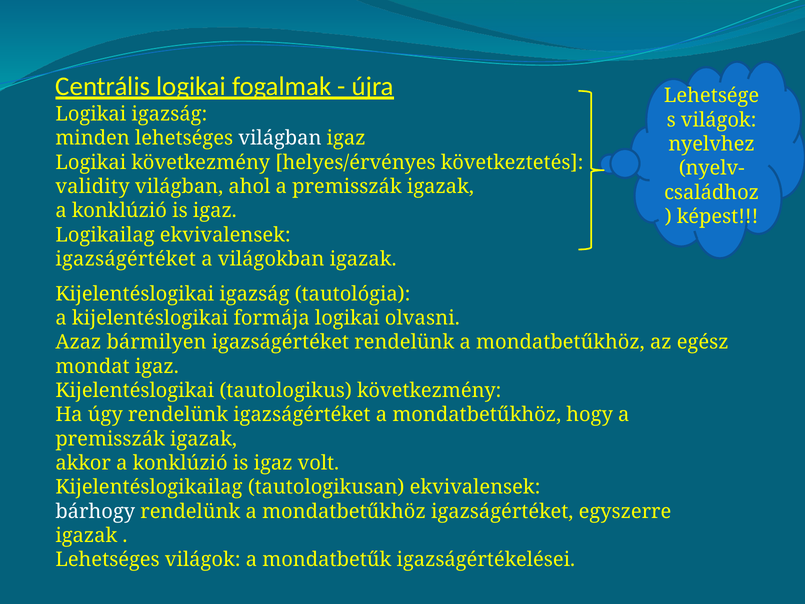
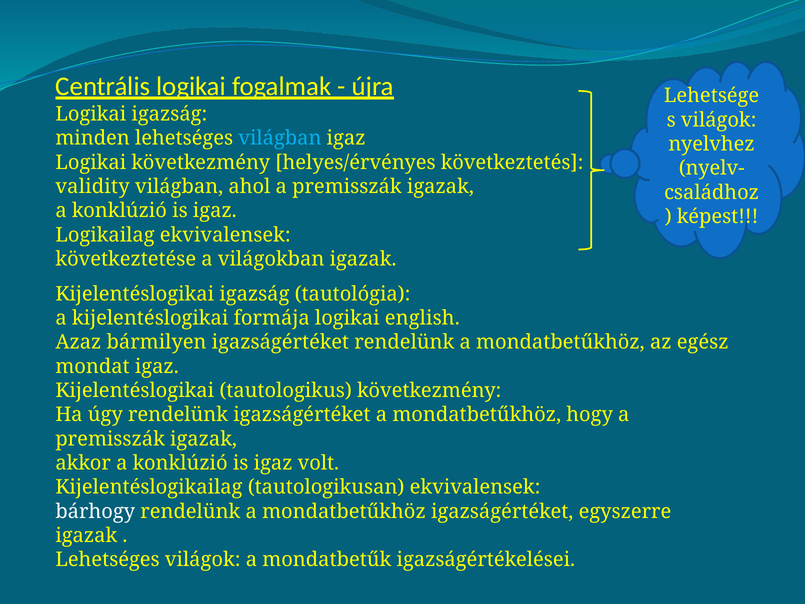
világban colour: white -> light blue (280, 138)
igazságértéket: igazságértéket -> következtetése (126, 259)
olvasni: olvasni -> english (422, 318)
